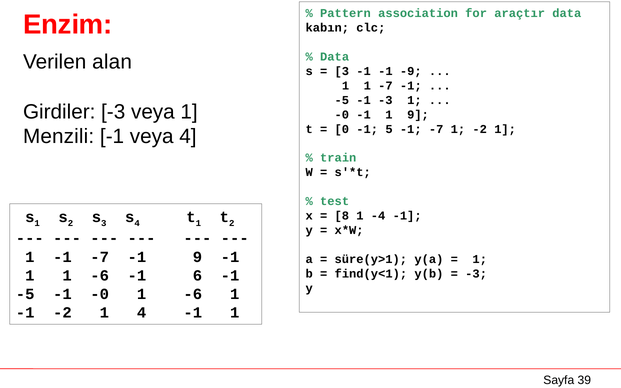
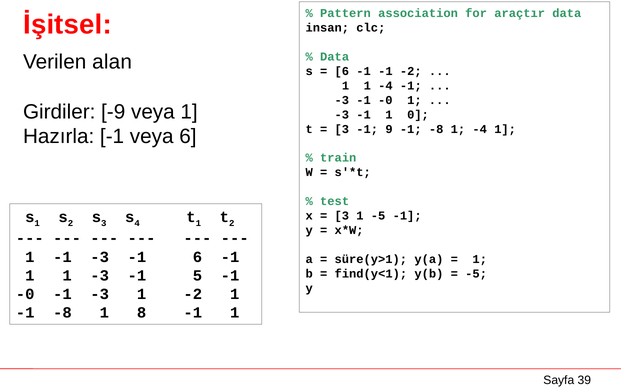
Enzim: Enzim -> İşitsel (68, 25)
kabın: kabın -> insan (327, 28)
3: 3 -> 6 (342, 71)
-1 -9: -9 -> -2 (411, 71)
1 1 -7: -7 -> -4 (385, 86)
-5: -5 -> -3 (342, 100)
-3: -3 -> -0 (385, 100)
Girdiler -3: -3 -> -9 (113, 112)
-0: -0 -> -3 (342, 115)
1 9: 9 -> 0 (418, 115)
0: 0 -> 3 (342, 129)
5: 5 -> 9 (389, 129)
-7: -7 -> -8 (436, 129)
-2: -2 -> -4 (480, 129)
Menzili: Menzili -> Hazırla (59, 137)
veya 4: 4 -> 6 (188, 137)
8: 8 -> 3 (342, 216)
1 -4: -4 -> -5 (378, 216)
1 -1 -7: -7 -> -3 (100, 257)
-1 9: 9 -> 6 (197, 257)
-3: -3 -> -5 (476, 274)
1 1 -6: -6 -> -3 (100, 276)
6: 6 -> 5 (197, 276)
-5: -5 -> -0 (25, 294)
-0: -0 -> -3 (100, 294)
-6: -6 -> -2 (193, 294)
-2: -2 -> -8 (62, 313)
1 4: 4 -> 8 (142, 313)
